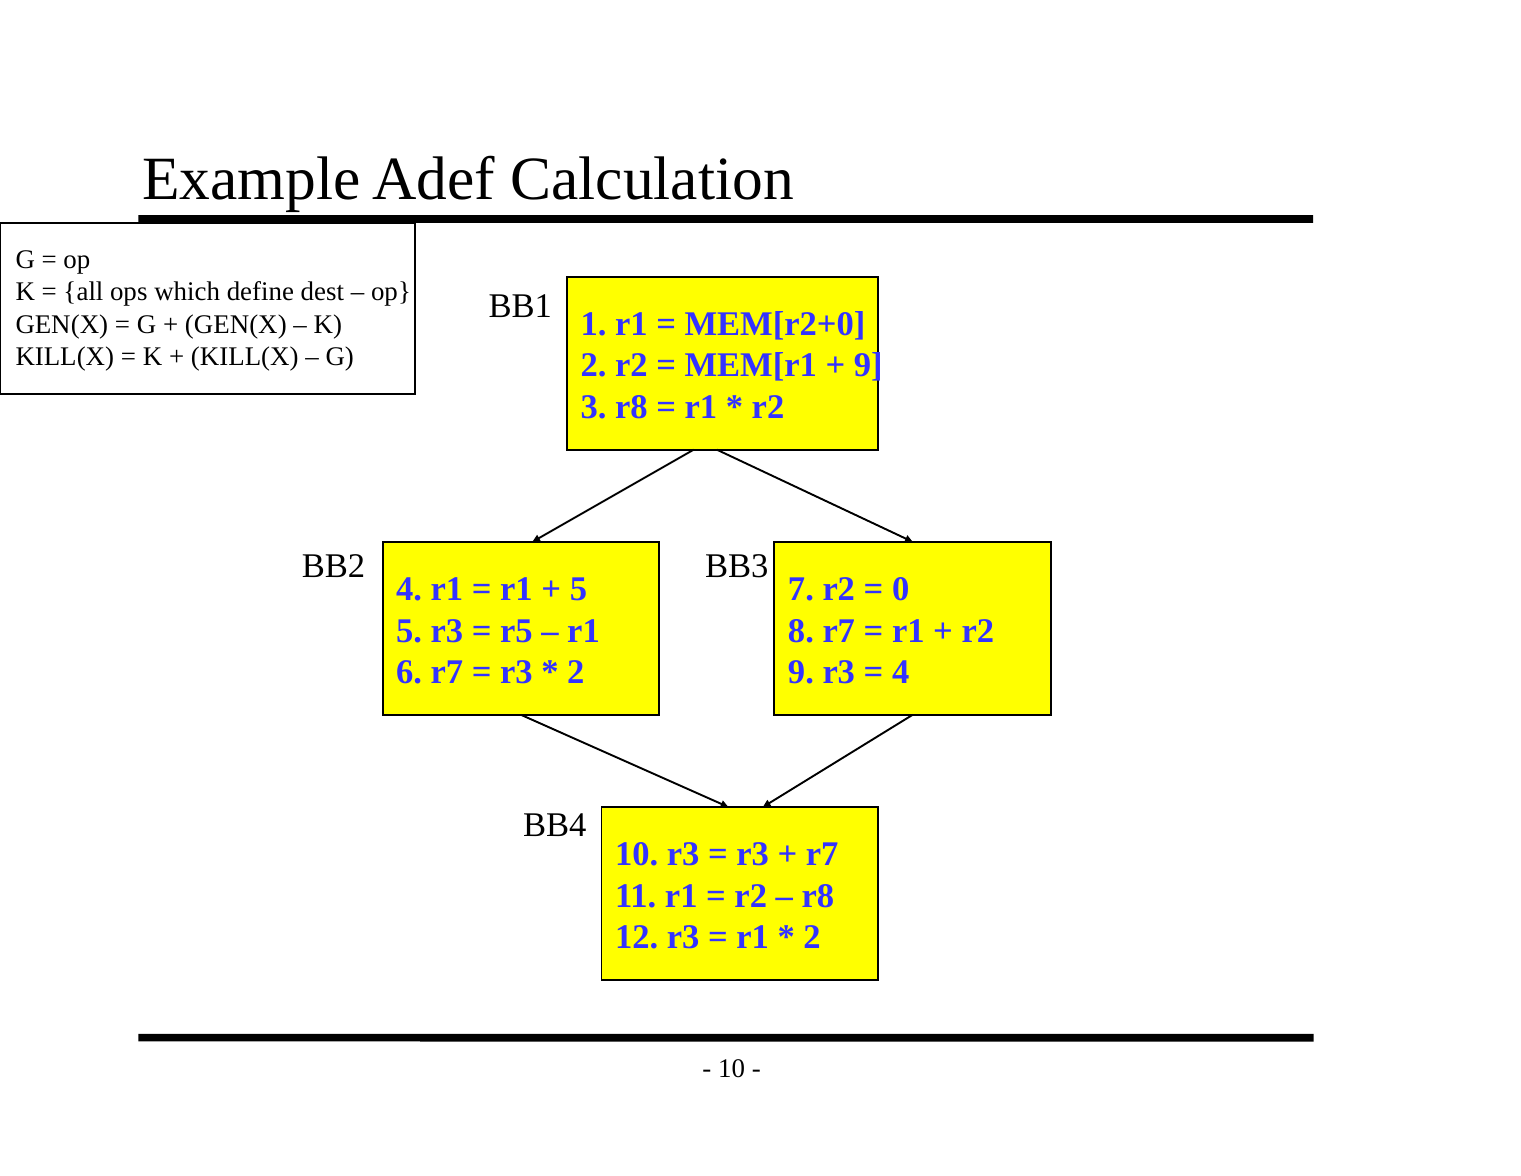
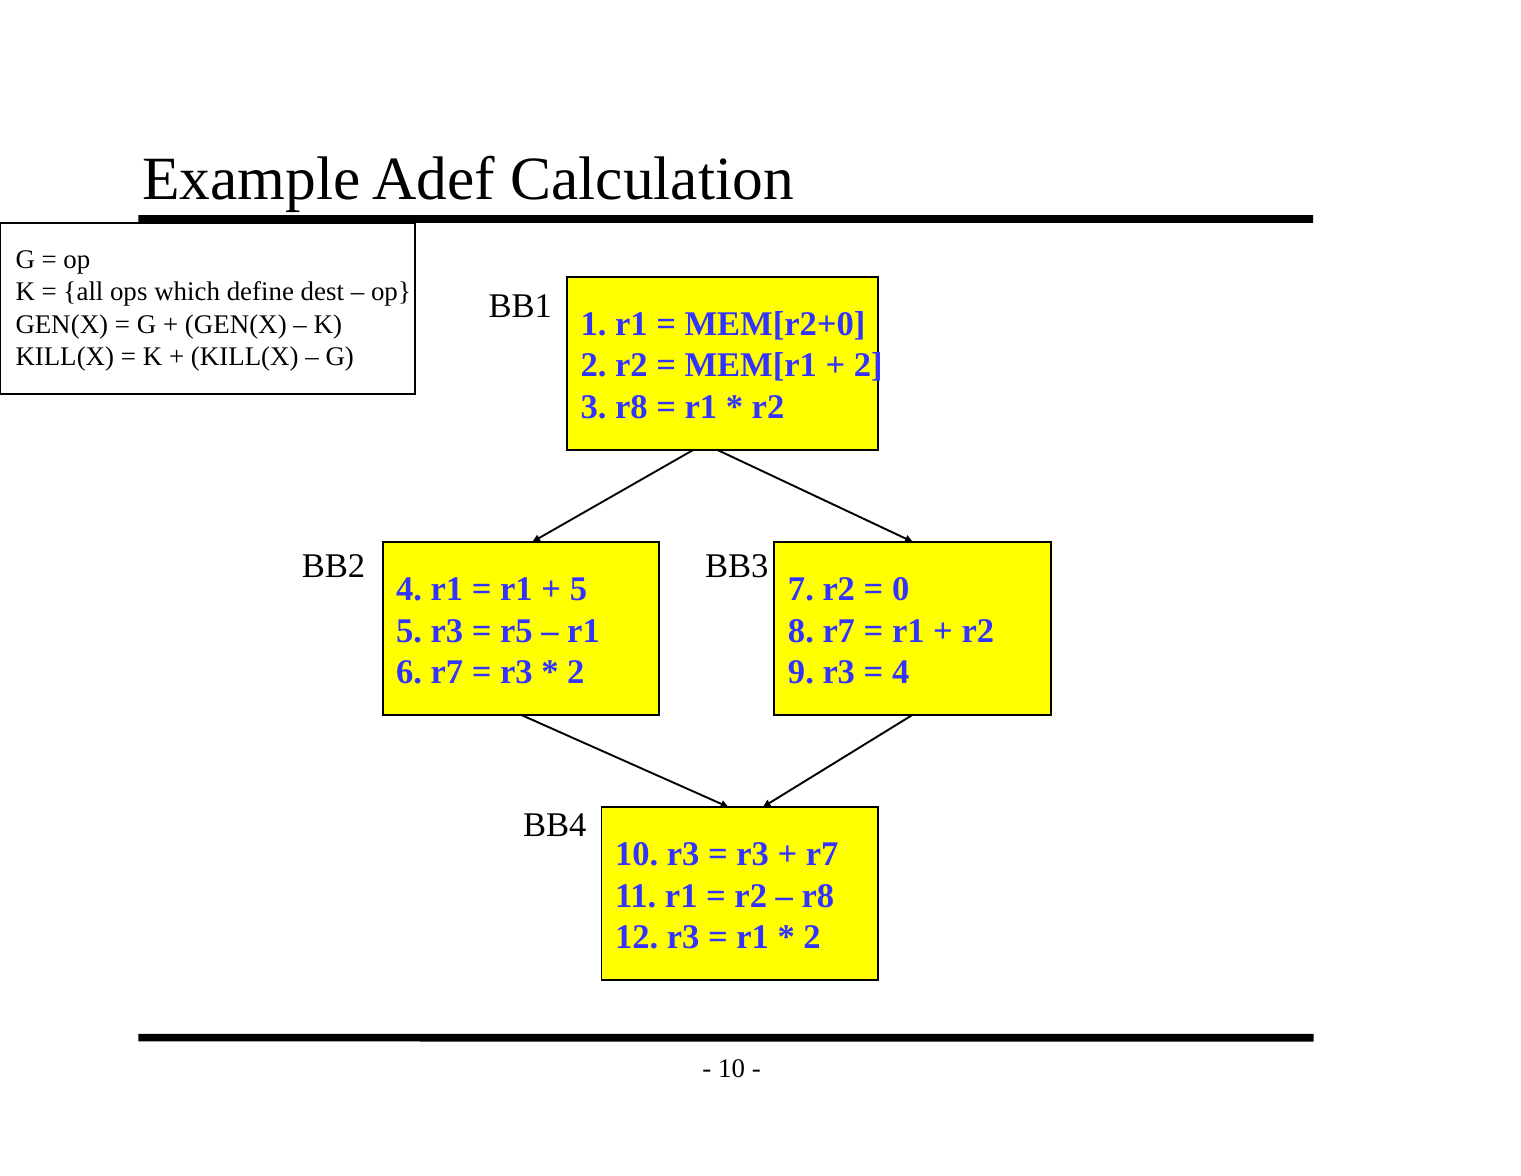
9: 9 -> 2 (868, 365)
